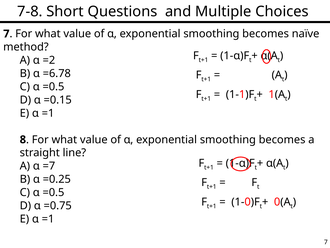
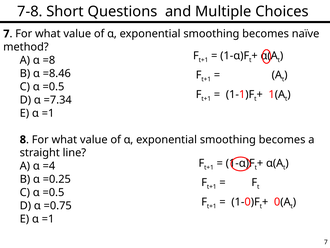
=2: =2 -> =8 (49, 60)
=6.78: =6.78 -> =8.46 (57, 73)
=0.15: =0.15 -> =7.34 (58, 100)
=7: =7 -> =4 (49, 166)
